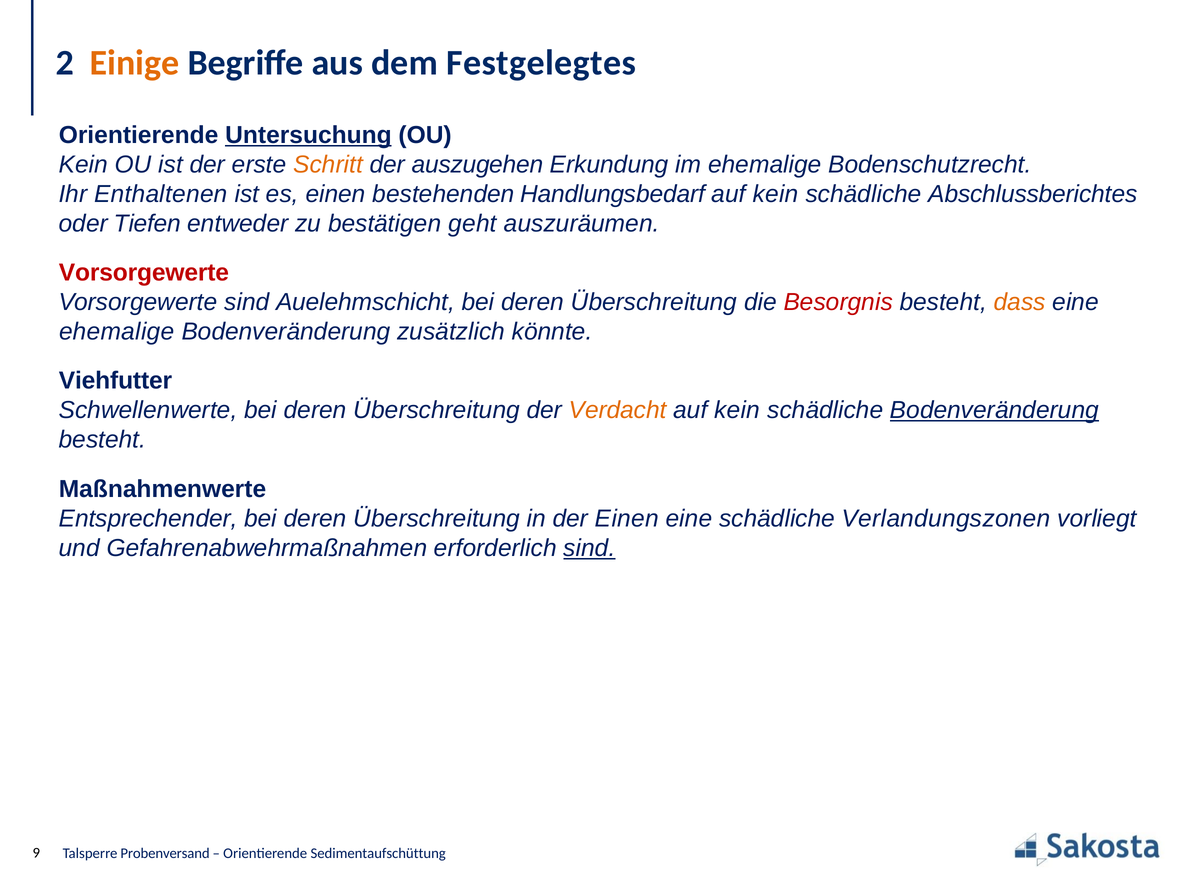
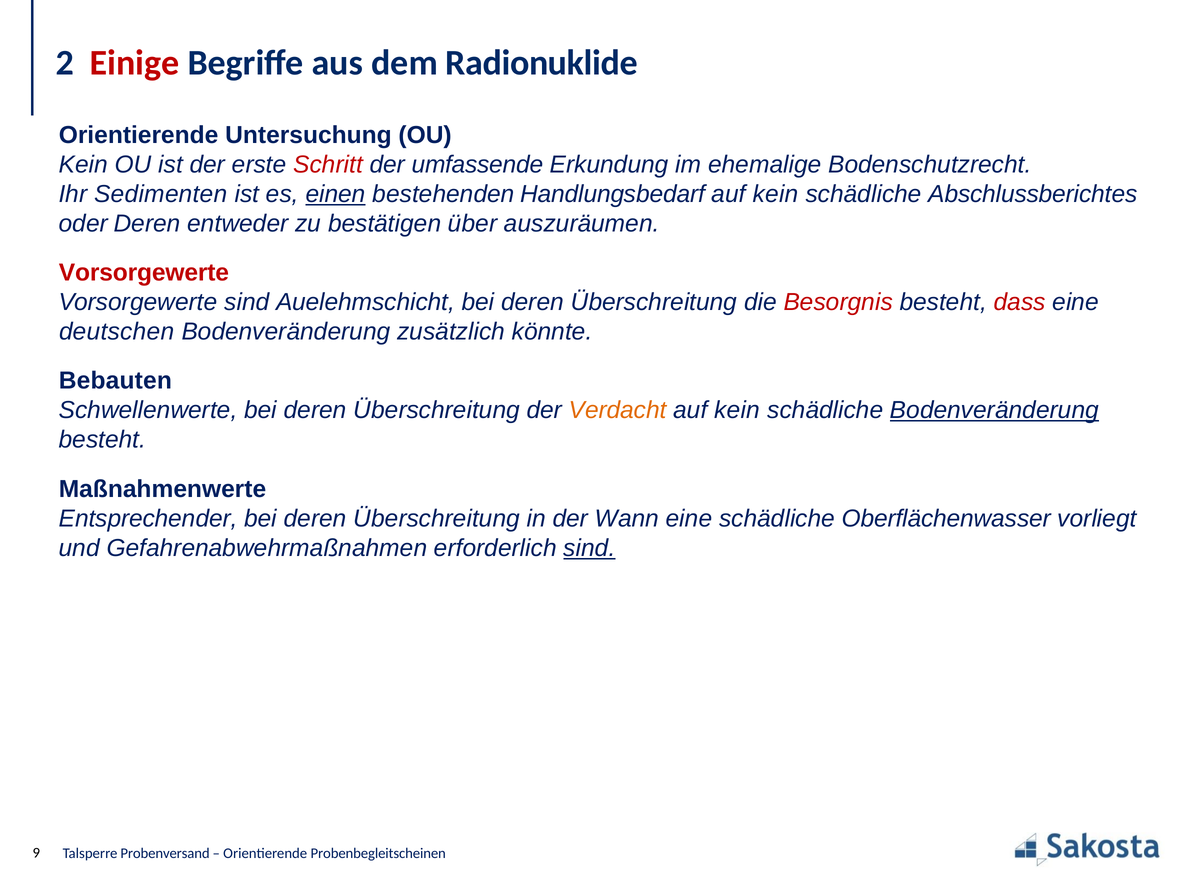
Einige colour: orange -> red (135, 63)
Festgelegtes: Festgelegtes -> Radionuklide (542, 63)
Untersuchung underline: present -> none (308, 135)
Schritt colour: orange -> red (328, 164)
auszugehen: auszugehen -> umfassende (478, 164)
Enthaltenen: Enthaltenen -> Sedimenten (161, 194)
einen underline: none -> present (336, 194)
oder Tiefen: Tiefen -> Deren (147, 223)
geht: geht -> über (473, 223)
dass colour: orange -> red (1020, 302)
ehemalige: ehemalige -> deutschen (117, 332)
Viehfutter: Viehfutter -> Bebauten (115, 381)
der Einen: Einen -> Wann (627, 519)
Verlandungszonen: Verlandungszonen -> Oberflächenwasser (946, 519)
Sedimentaufschüttung: Sedimentaufschüttung -> Probenbegleitscheinen (378, 853)
